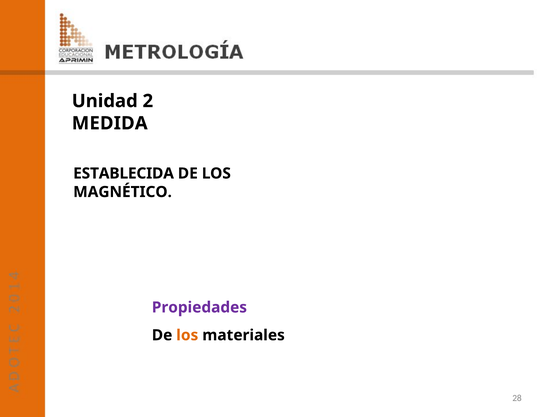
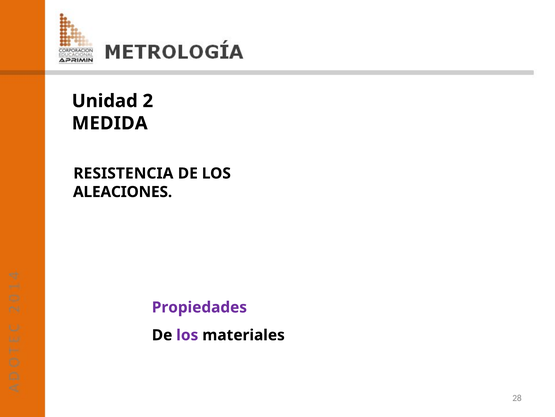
ESTABLECIDA: ESTABLECIDA -> RESISTENCIA (123, 173)
MAGNÉTICO: MAGNÉTICO -> ALEACIONES (123, 192)
los colour: orange -> purple (187, 335)
